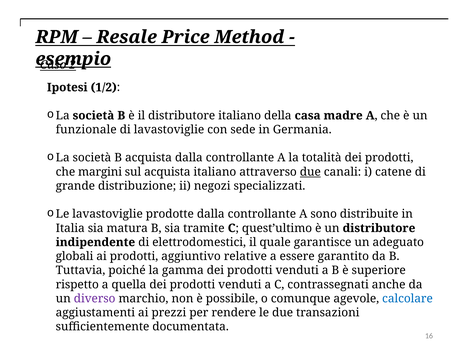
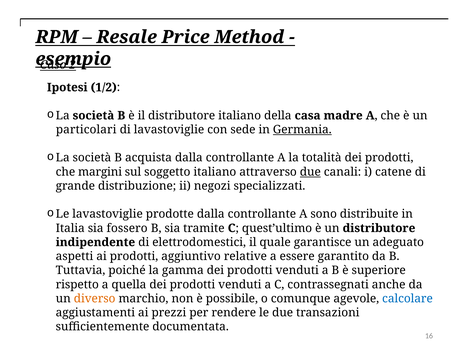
funzionale: funzionale -> particolari (86, 130)
Germania underline: none -> present (302, 130)
sul acquista: acquista -> soggetto (167, 172)
matura: matura -> fossero (127, 229)
globali: globali -> aspetti (75, 257)
diverso colour: purple -> orange (95, 299)
